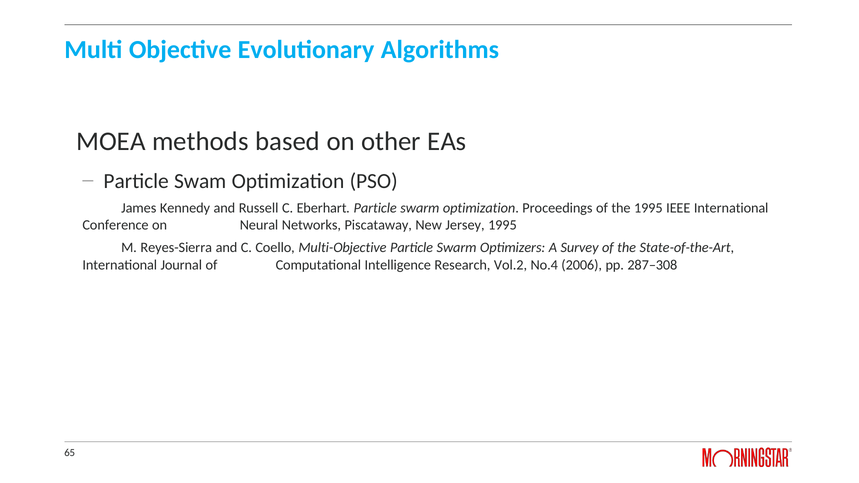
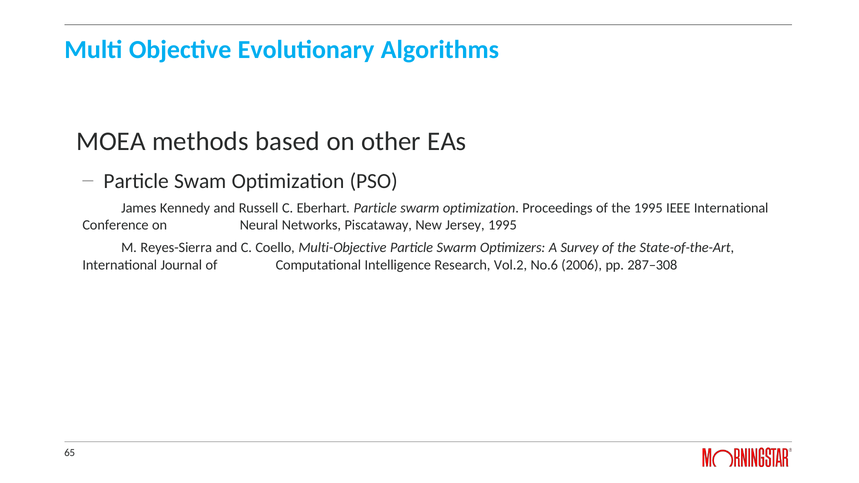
No.4: No.4 -> No.6 (544, 265)
